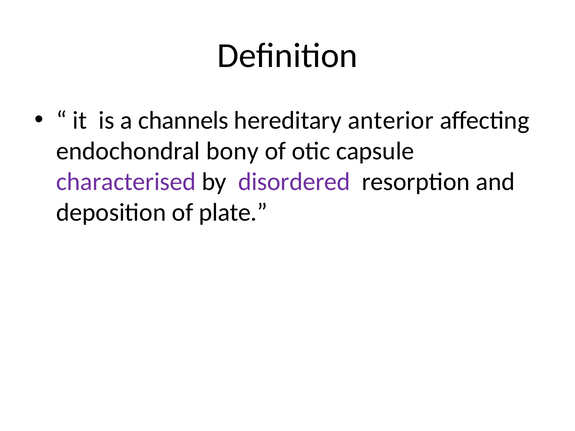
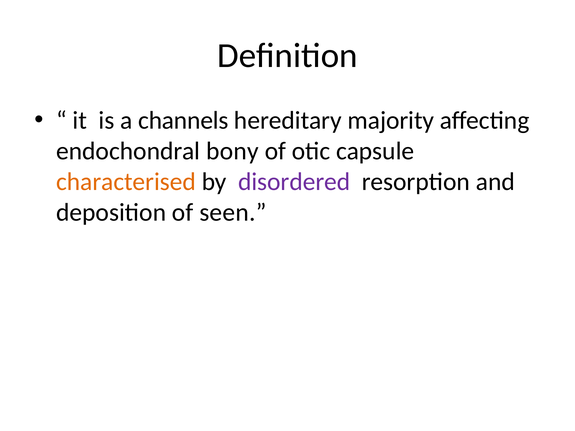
anterior: anterior -> majority (391, 121)
characterised colour: purple -> orange (126, 182)
plate: plate -> seen (233, 213)
